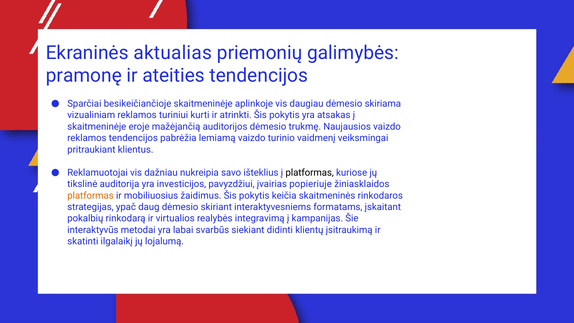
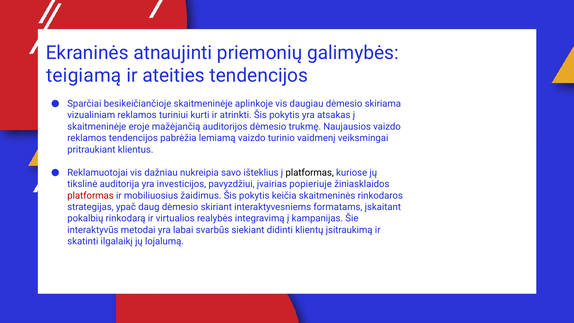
aktualias: aktualias -> atnaujinti (173, 53)
pramonę: pramonę -> teigiamą (84, 76)
platformas colour: orange -> red (91, 195)
